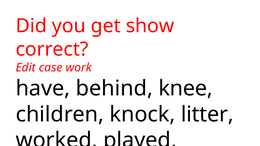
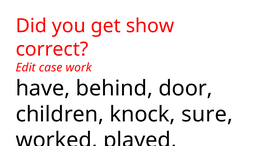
knee: knee -> door (186, 89)
litter: litter -> sure (207, 115)
